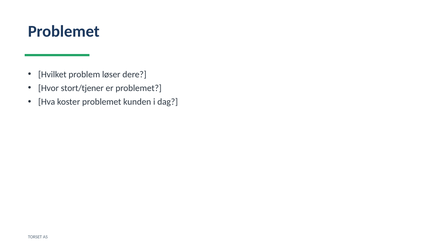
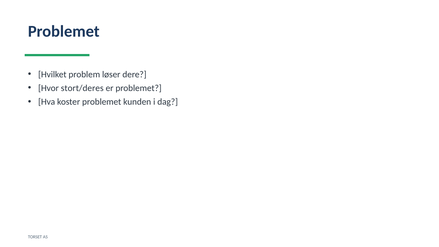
stort/tjener: stort/tjener -> stort/deres (82, 88)
